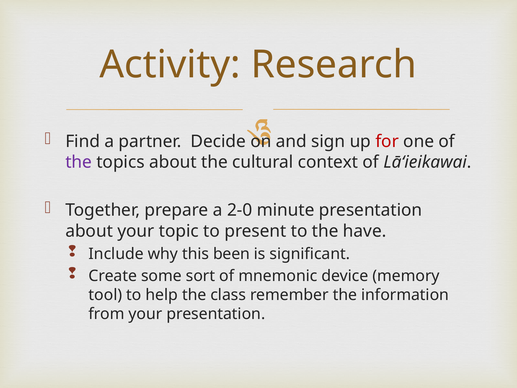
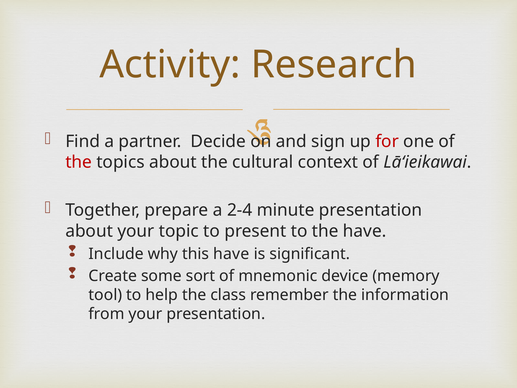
the colour: purple -> red (79, 162)
2-0: 2-0 -> 2-4 (240, 210)
this been: been -> have (231, 254)
